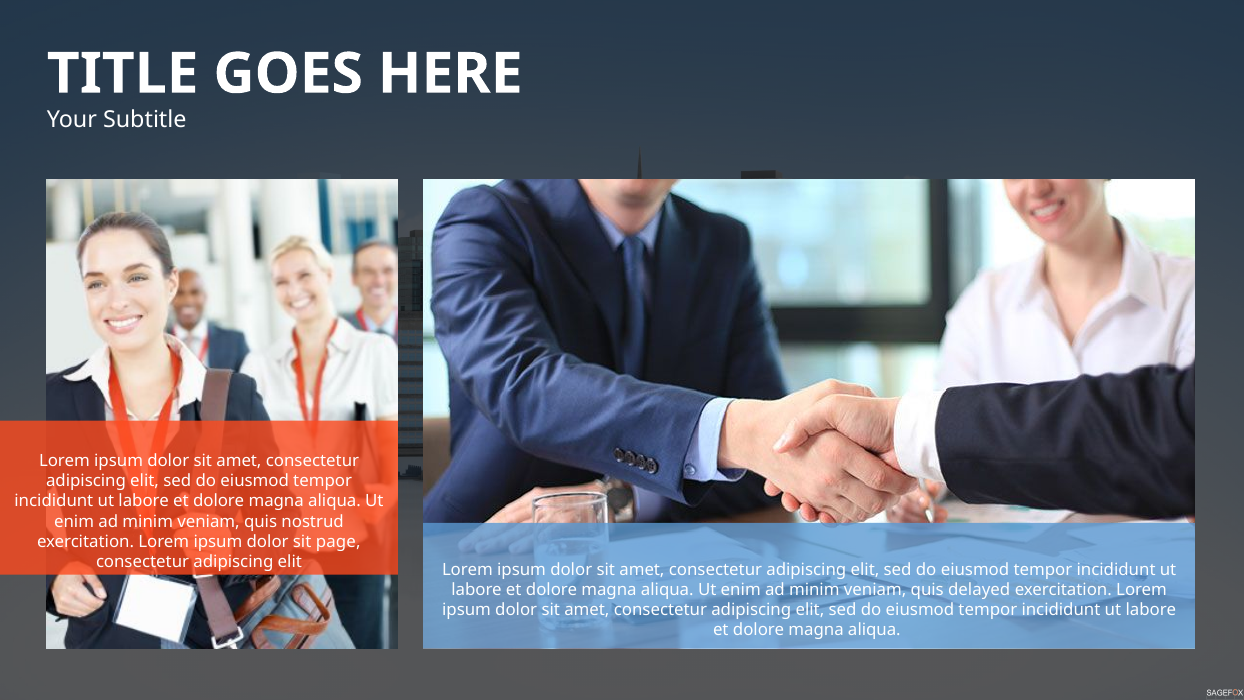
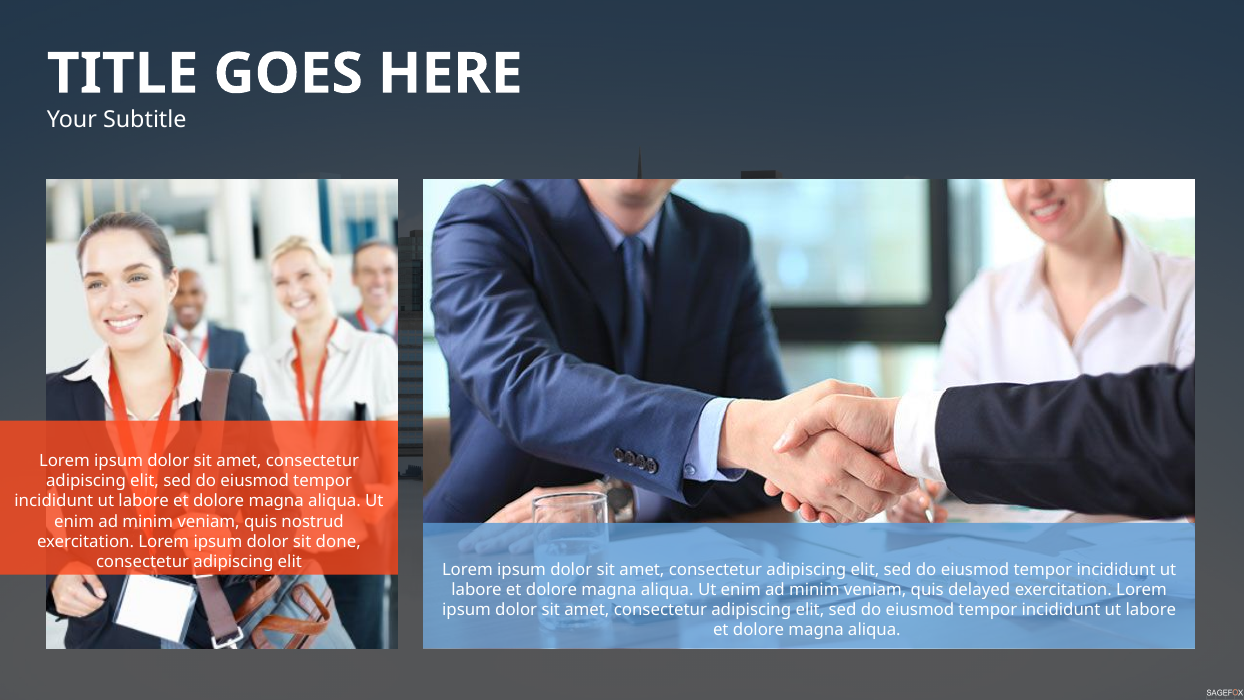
page: page -> done (338, 542)
